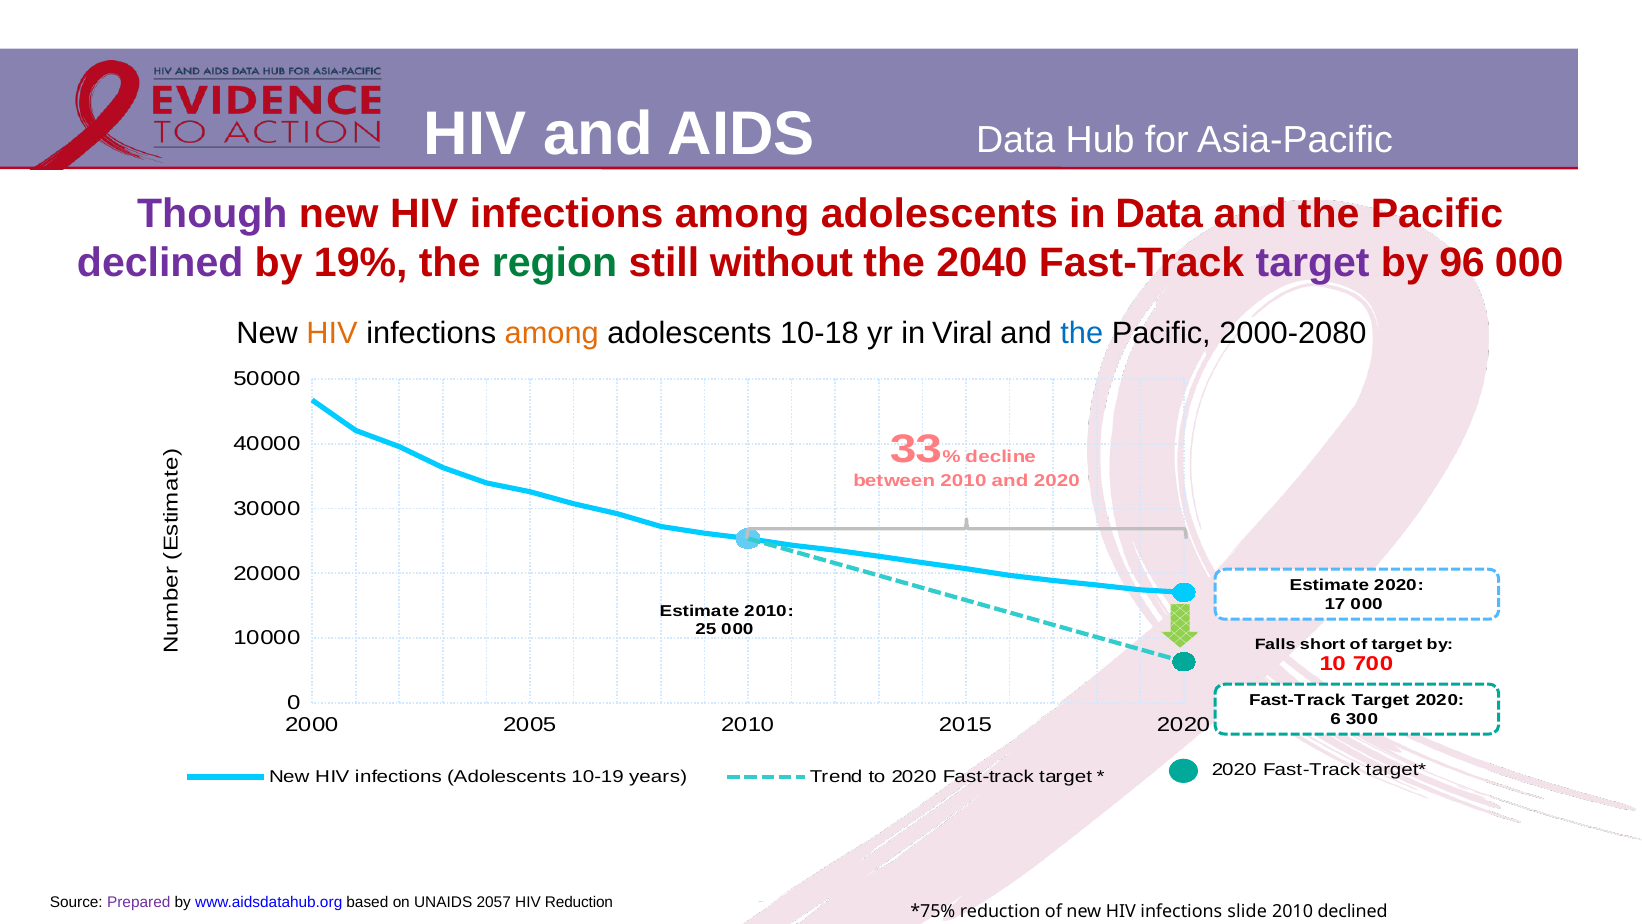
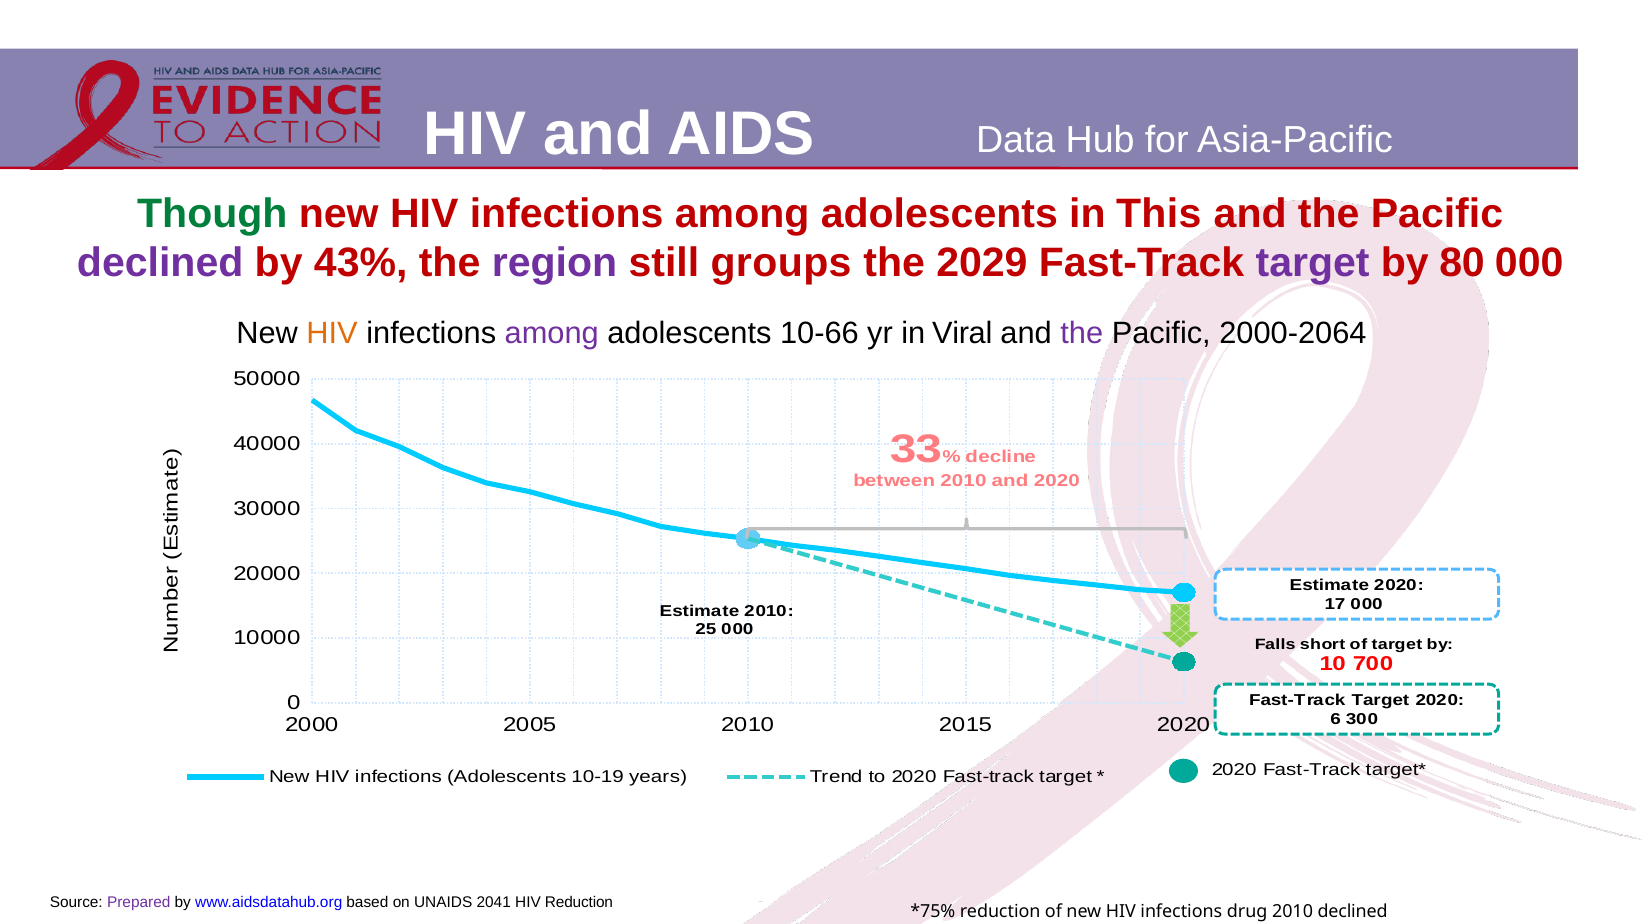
Though colour: purple -> green (212, 214)
in Data: Data -> This (1159, 214)
19%: 19% -> 43% (361, 263)
region colour: green -> purple (554, 263)
without: without -> groups (781, 263)
2040: 2040 -> 2029 (982, 263)
96: 96 -> 80 (1462, 263)
among colour: orange -> purple (552, 334)
10-18: 10-18 -> 10-66 (819, 334)
the colour: blue -> purple (1082, 334)
2000-2080: 2000-2080 -> 2000-2064 (1293, 334)
2057: 2057 -> 2041 (494, 902)
slide: slide -> drug (1247, 911)
